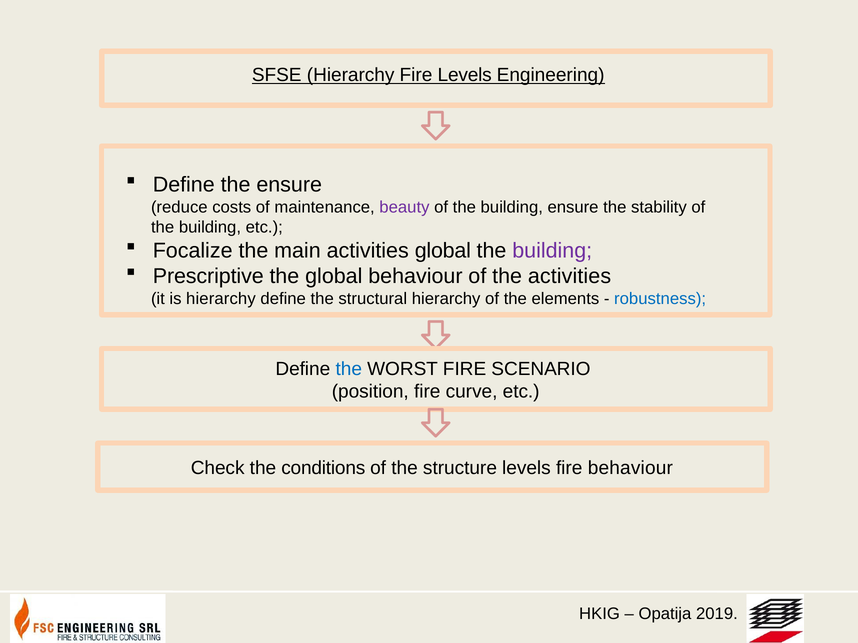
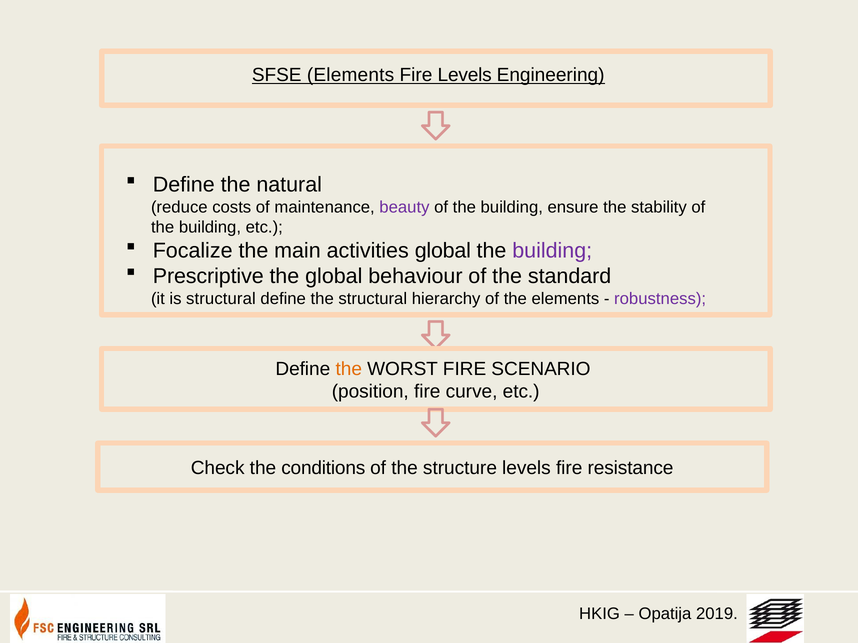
SFSE Hierarchy: Hierarchy -> Elements (351, 75)
the ensure: ensure -> natural (289, 185)
the activities: activities -> standard (570, 276)
is hierarchy: hierarchy -> structural (221, 299)
robustness colour: blue -> purple (660, 299)
the colour: blue -> orange (349, 369)
fire behaviour: behaviour -> resistance (630, 468)
